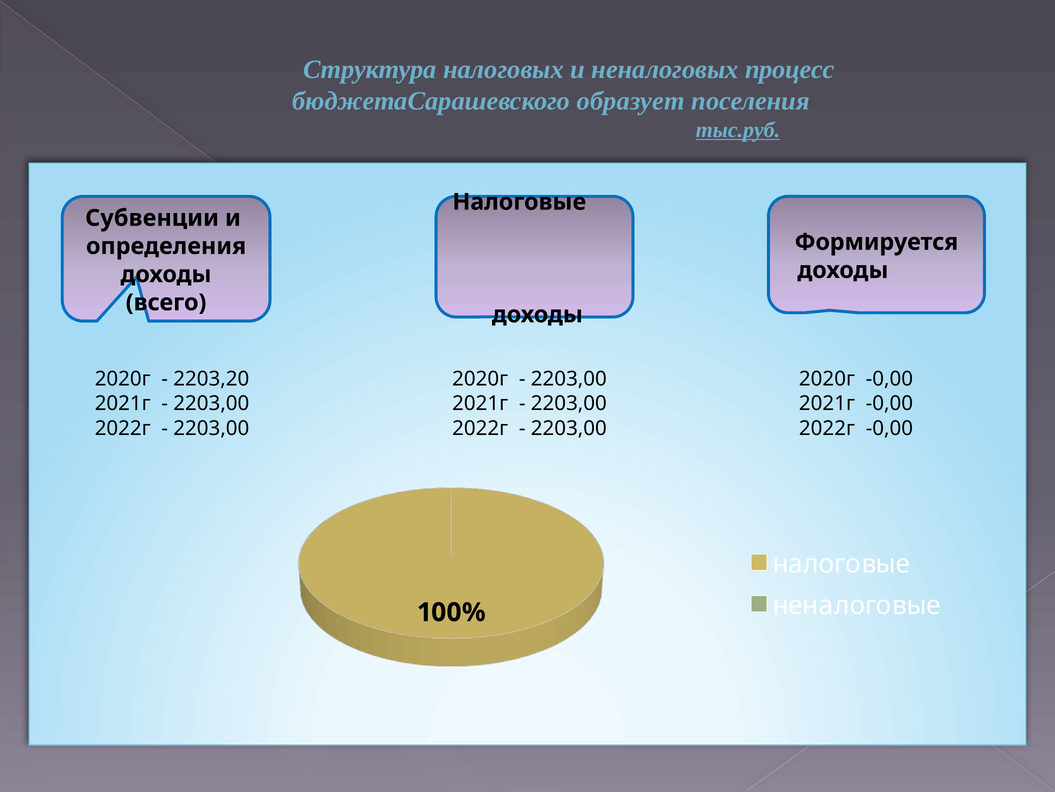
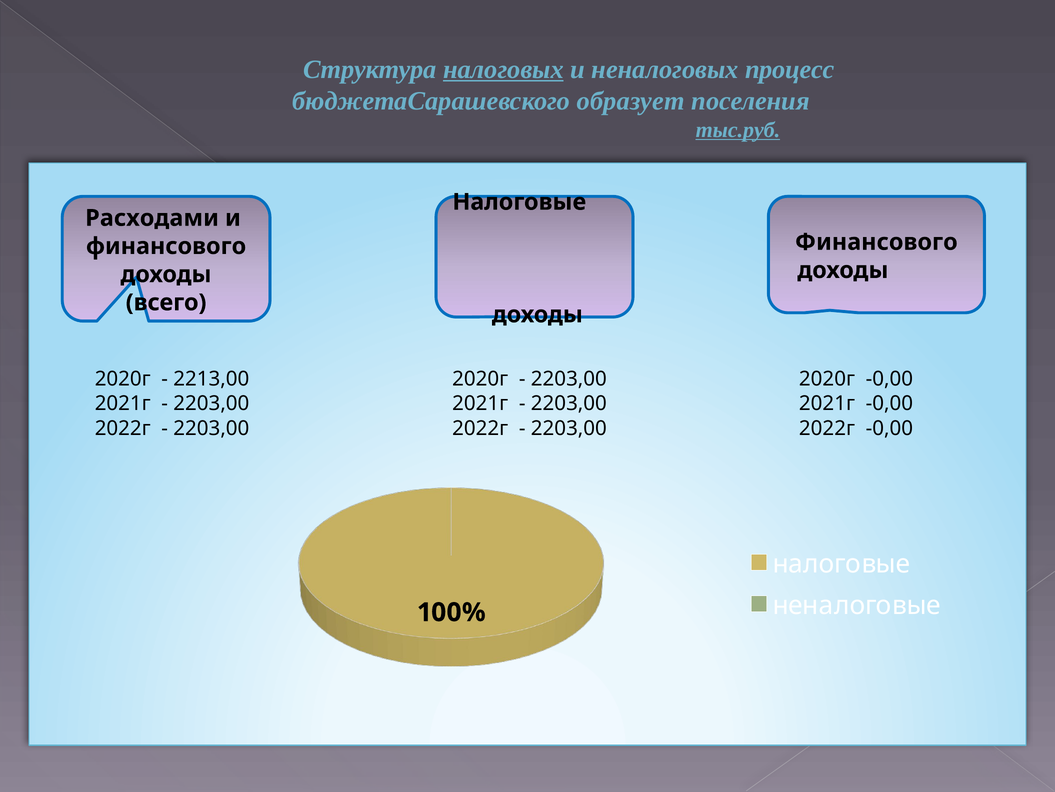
налоговых underline: none -> present (503, 70)
Субвенции: Субвенции -> Расходами (152, 218)
Формируется: Формируется -> Финансового (876, 242)
определения: определения -> финансового (166, 246)
2203,20: 2203,20 -> 2213,00 (211, 379)
